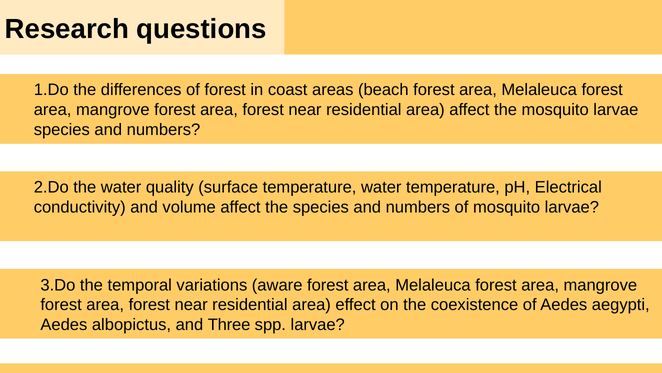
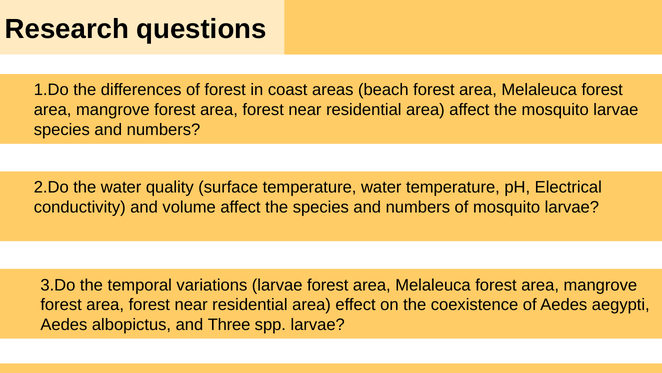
variations aware: aware -> larvae (277, 285)
